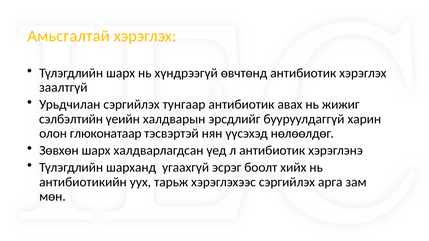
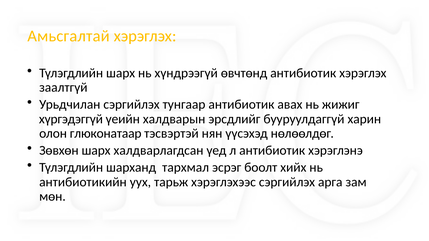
сэлбэлтийн: сэлбэлтийн -> хүргэдэггүй (71, 119)
угаахгүй: угаахгүй -> тархмал (186, 168)
